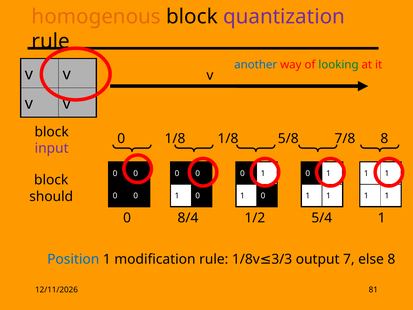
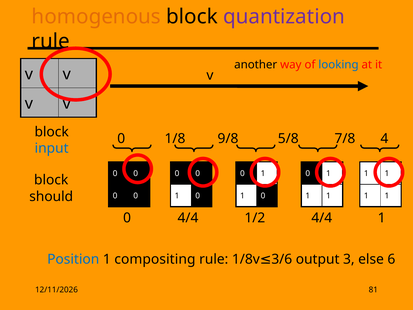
another colour: blue -> black (256, 65)
looking colour: green -> blue (338, 65)
1/8 1/8: 1/8 -> 9/8 (228, 139)
7/8 8: 8 -> 4 (384, 139)
input colour: purple -> blue (52, 148)
0 8/4: 8/4 -> 4/4 (188, 218)
1/2 5/4: 5/4 -> 4/4 (322, 218)
modification: modification -> compositing (155, 259)
3/3: 3/3 -> 3/6 (282, 259)
7: 7 -> 3 (349, 259)
else 8: 8 -> 6 (391, 259)
